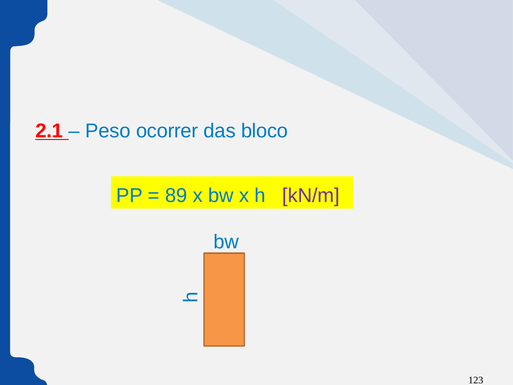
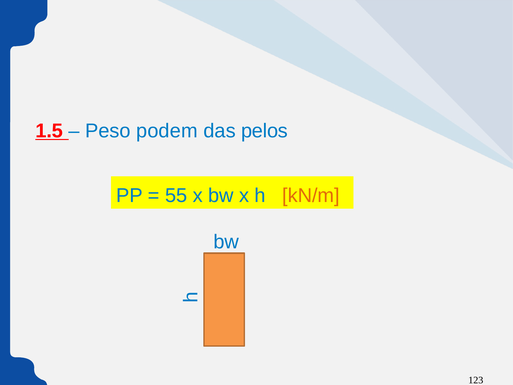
2.1: 2.1 -> 1.5 (49, 131)
ocorrer: ocorrer -> podem (167, 131)
bloco: bloco -> pelos (264, 131)
89: 89 -> 55 (176, 195)
kN/m colour: purple -> orange (311, 195)
